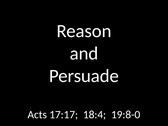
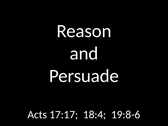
19:8-0: 19:8-0 -> 19:8-6 (126, 115)
